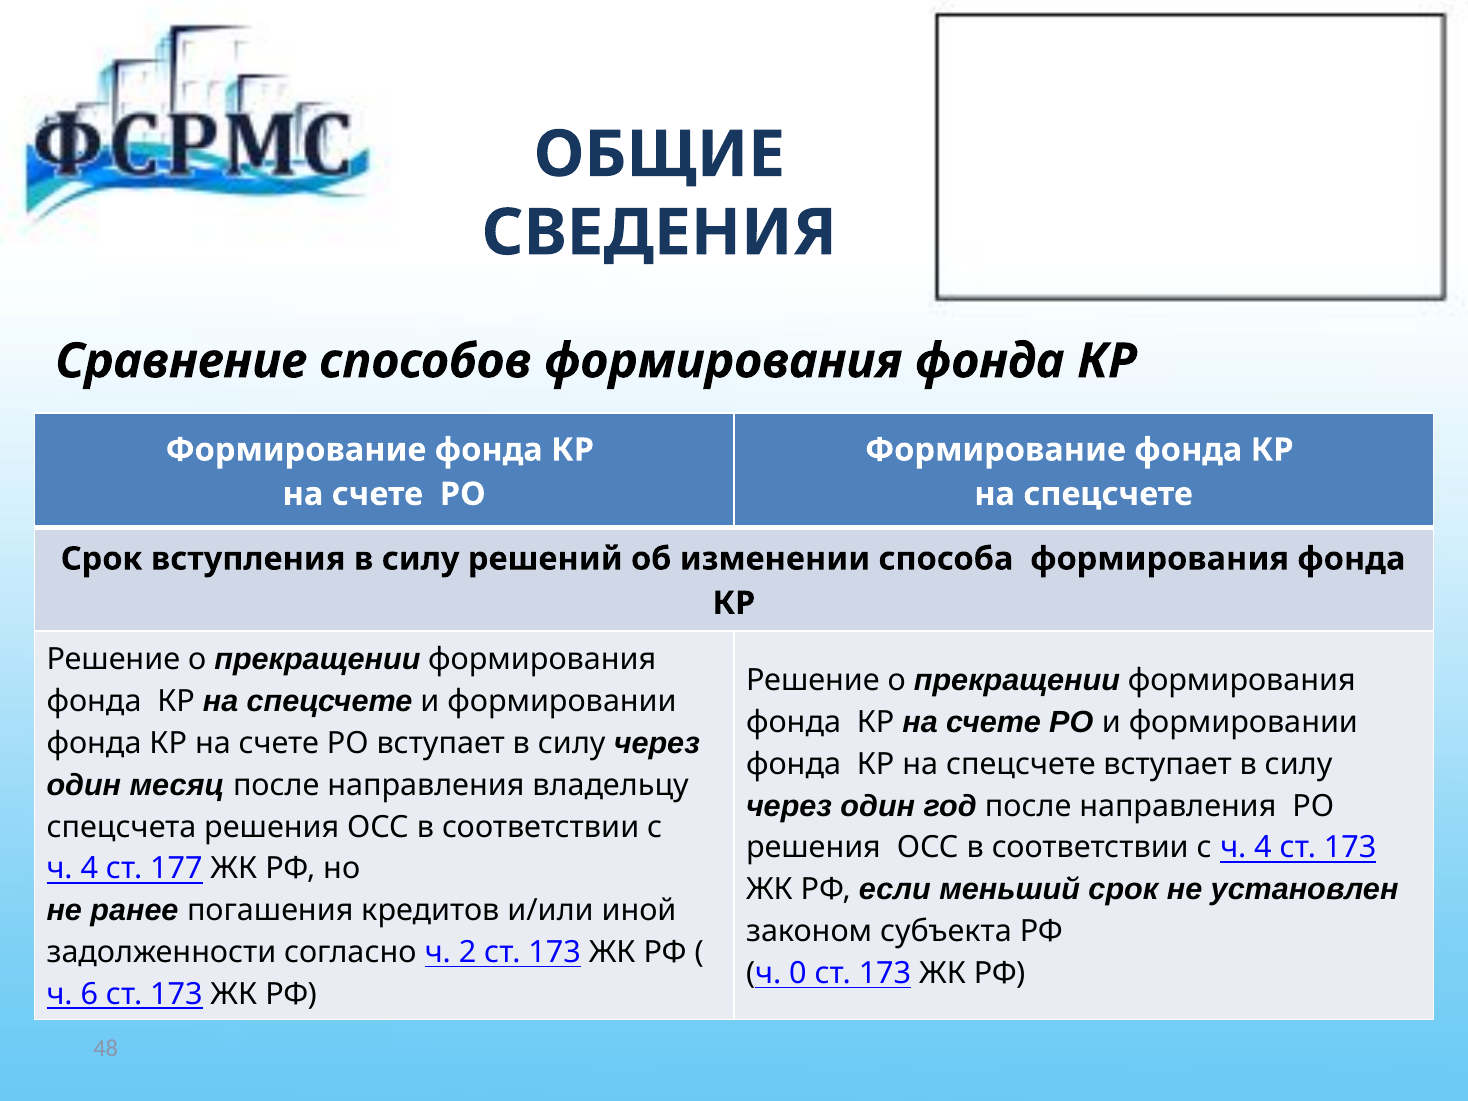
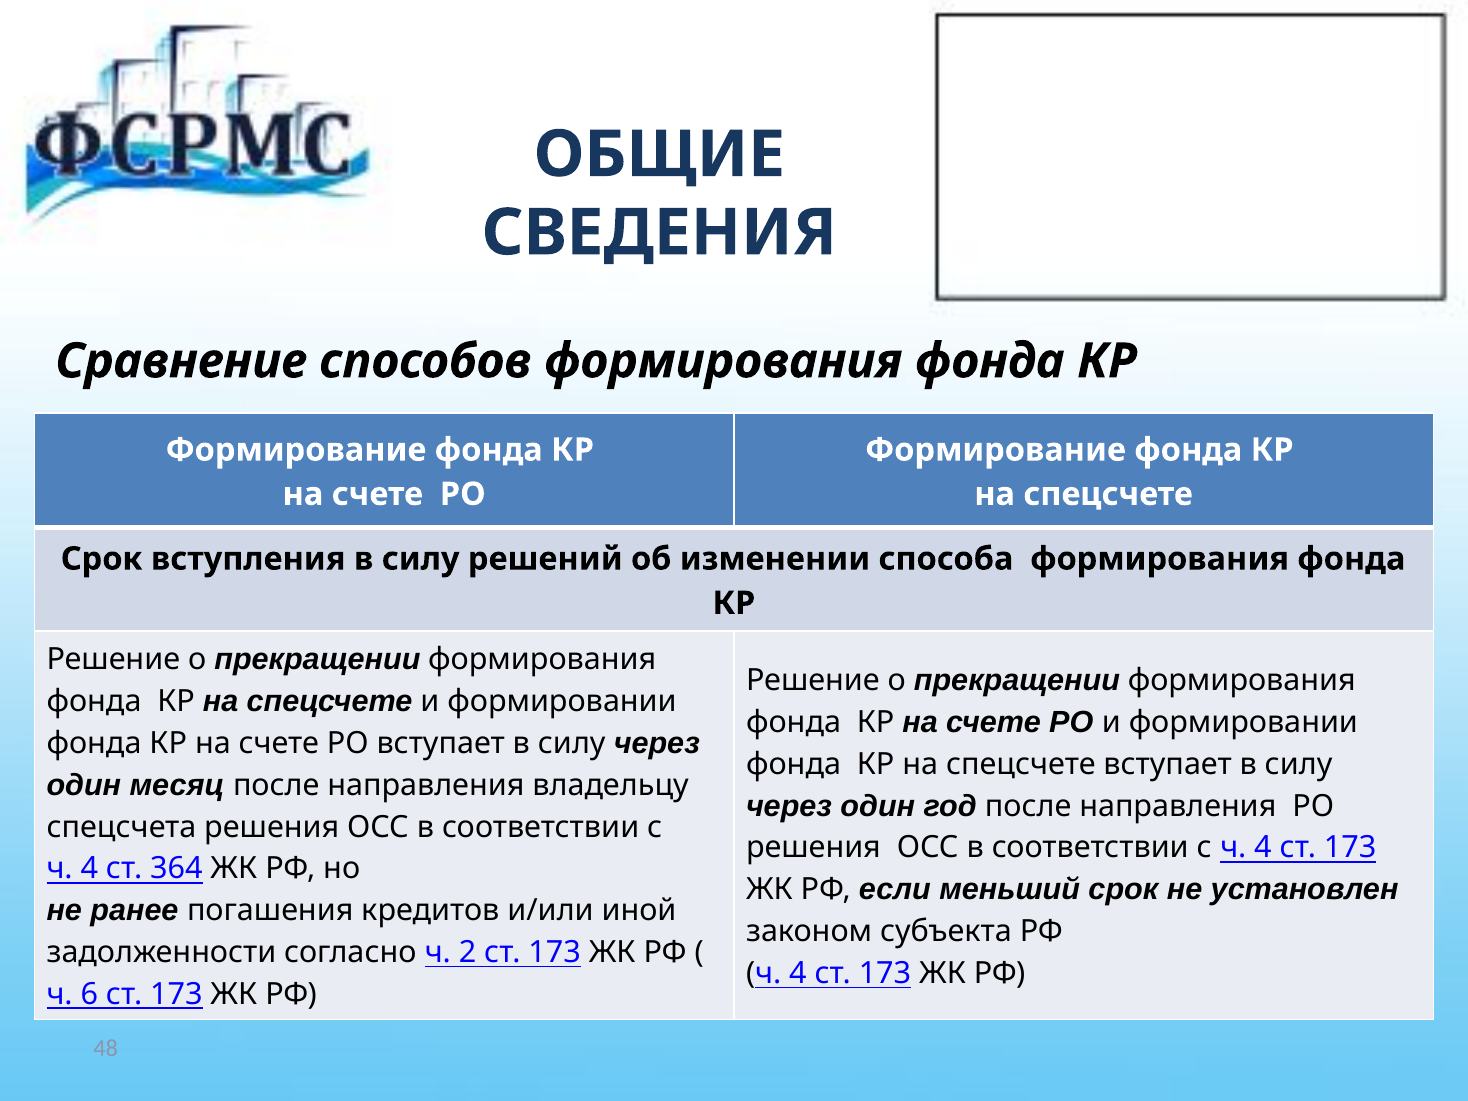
177: 177 -> 364 (176, 869)
0: 0 -> 4 (798, 973)
